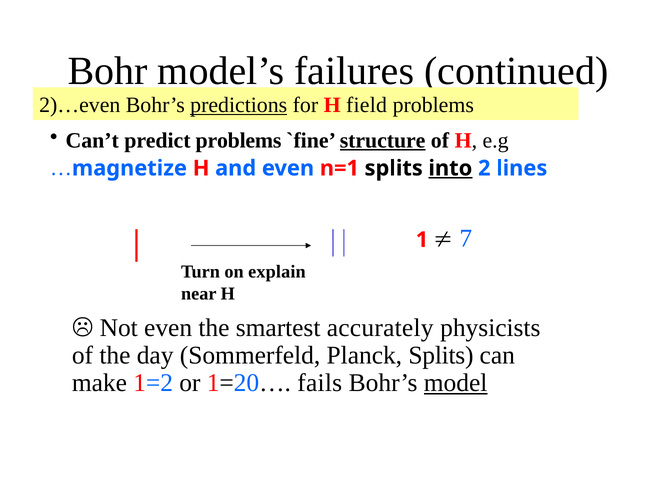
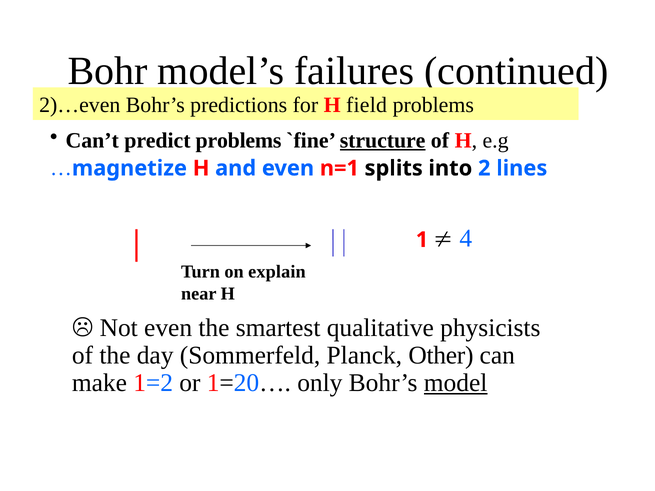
predictions underline: present -> none (239, 105)
into underline: present -> none (450, 168)
7: 7 -> 4 (466, 239)
accurately: accurately -> qualitative (380, 328)
Planck Splits: Splits -> Other (441, 355)
fails: fails -> only (320, 383)
